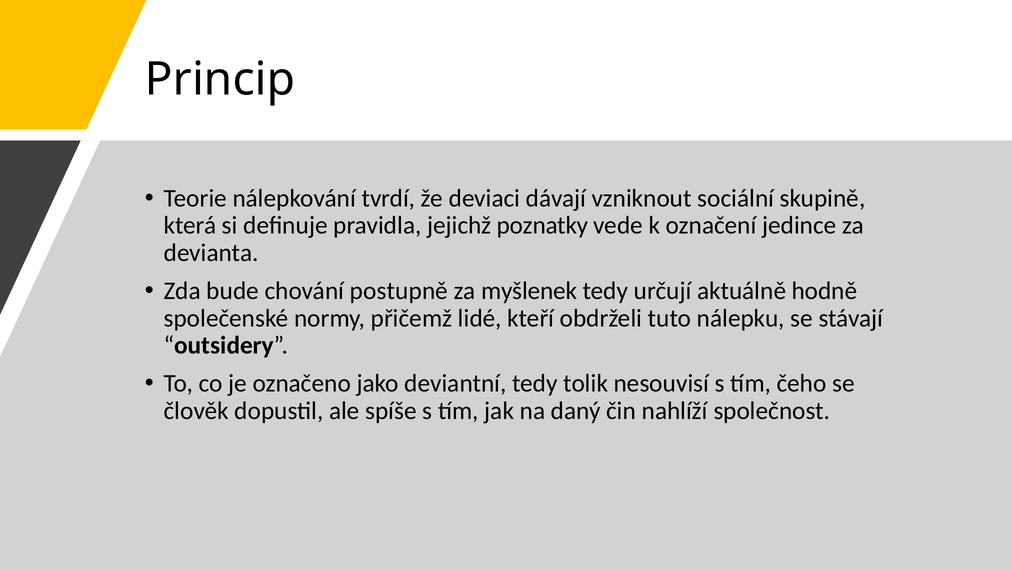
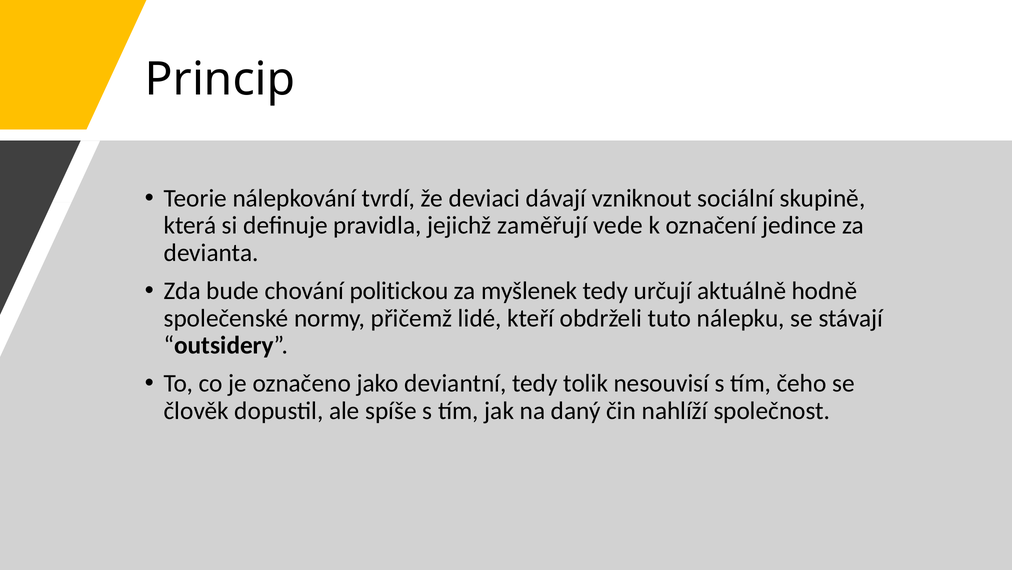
poznatky: poznatky -> zaměřují (542, 225)
postupně: postupně -> politickou (399, 290)
